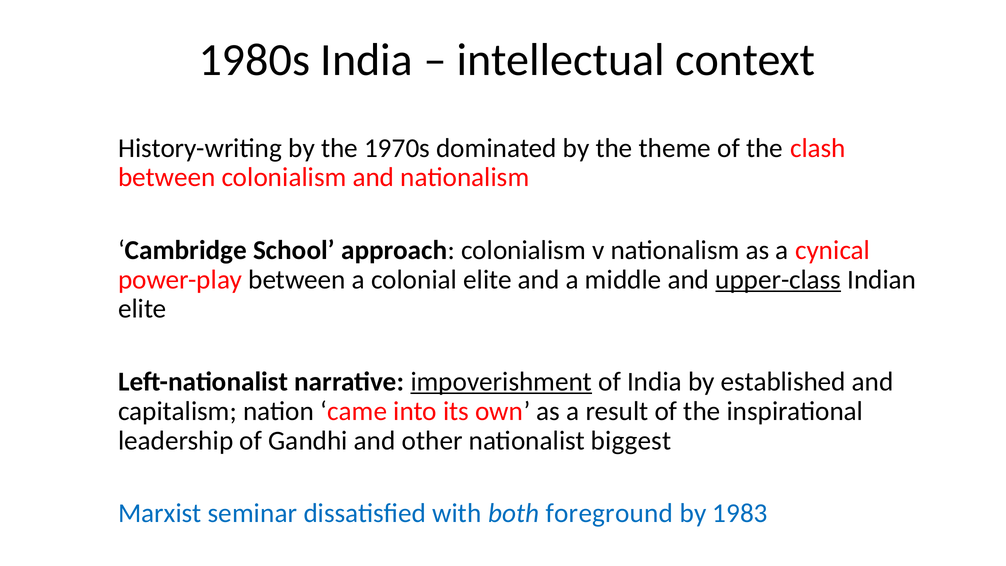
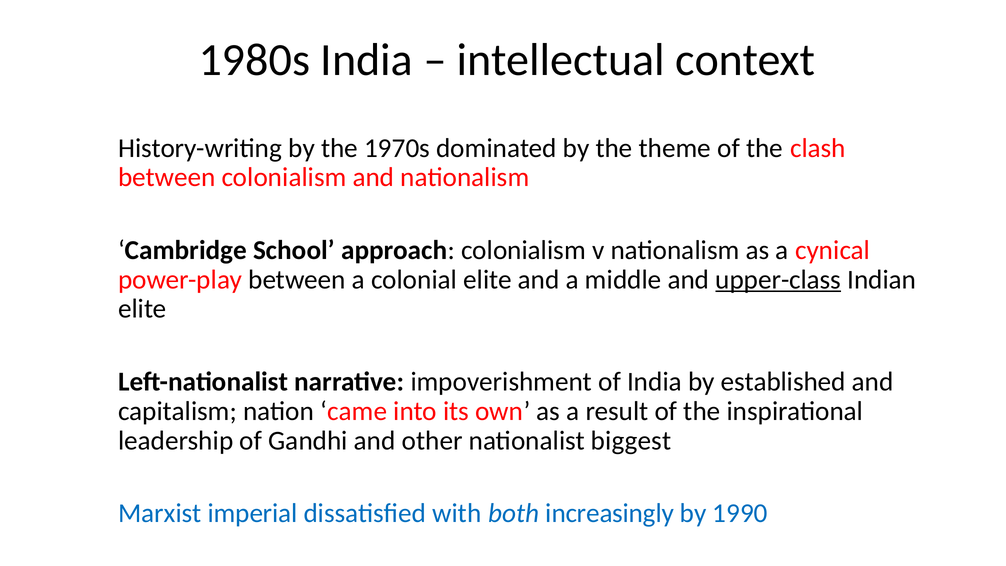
impoverishment underline: present -> none (501, 382)
seminar: seminar -> imperial (253, 513)
foreground: foreground -> increasingly (610, 513)
1983: 1983 -> 1990 (740, 513)
